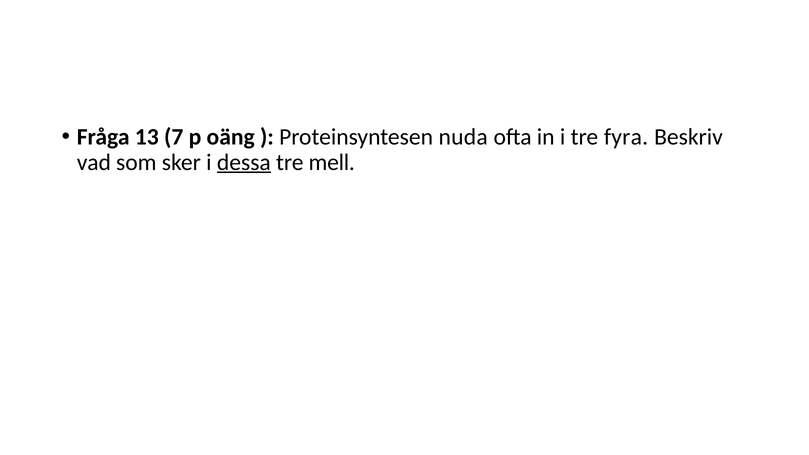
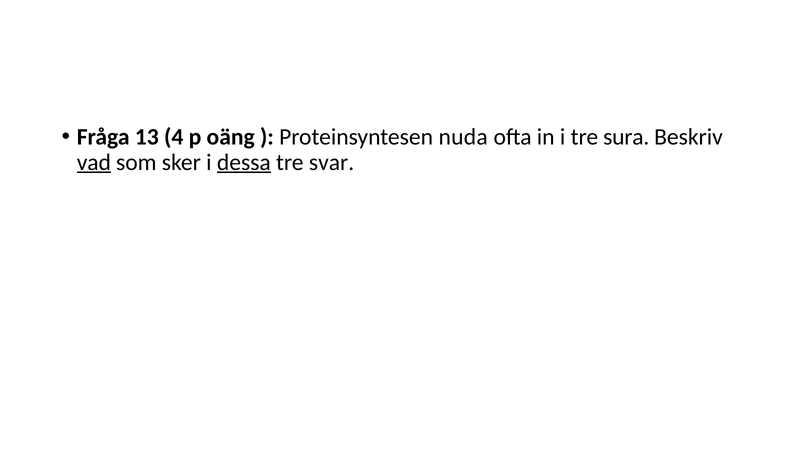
7: 7 -> 4 (174, 137)
fyra: fyra -> sura (626, 137)
vad underline: none -> present (94, 162)
mell: mell -> svar (332, 162)
